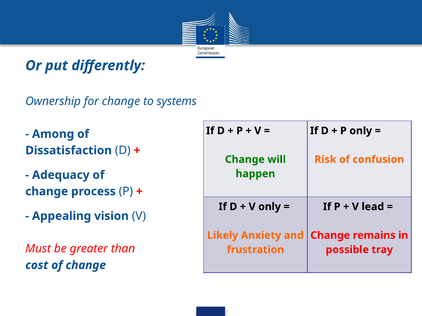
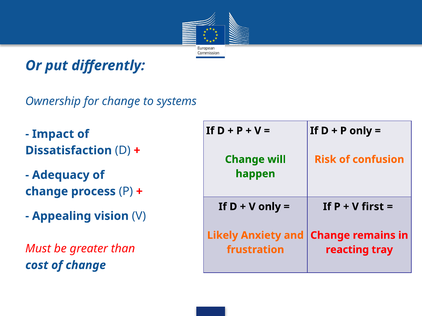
Among: Among -> Impact (53, 134)
lead: lead -> first (373, 207)
possible: possible -> reacting (347, 250)
